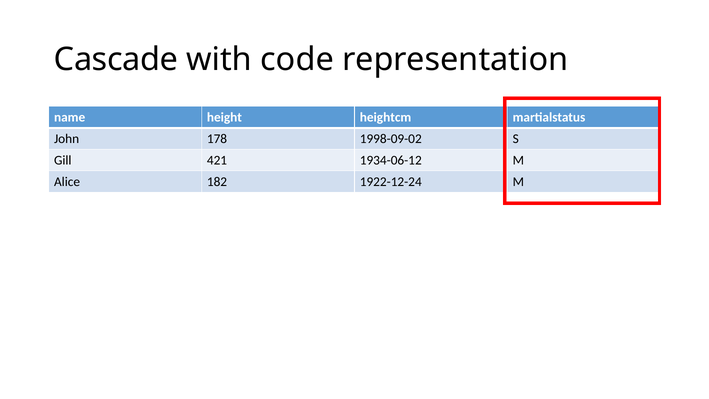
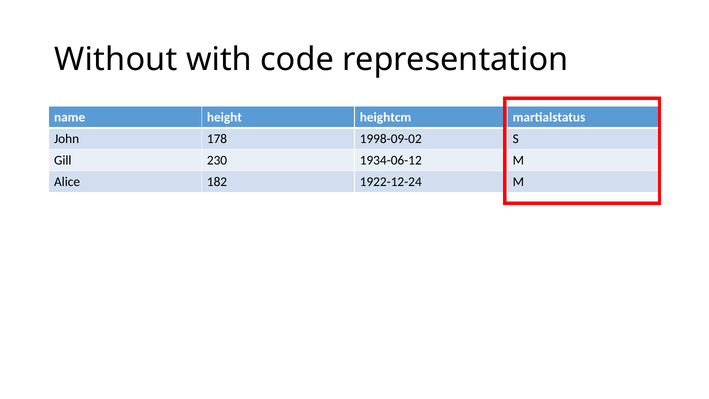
Cascade: Cascade -> Without (116, 60)
421: 421 -> 230 (217, 160)
